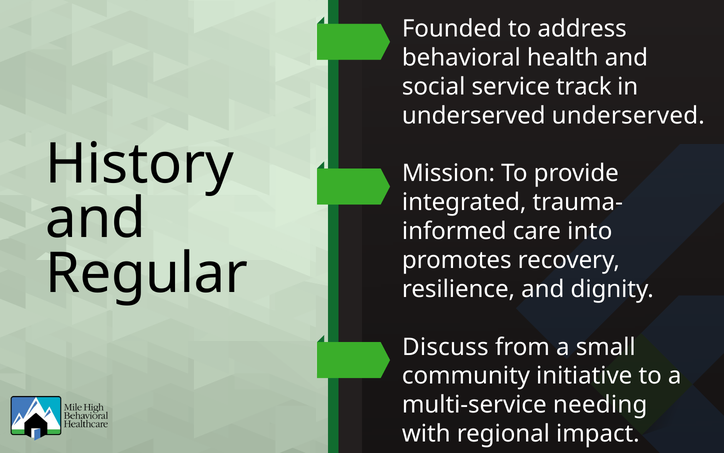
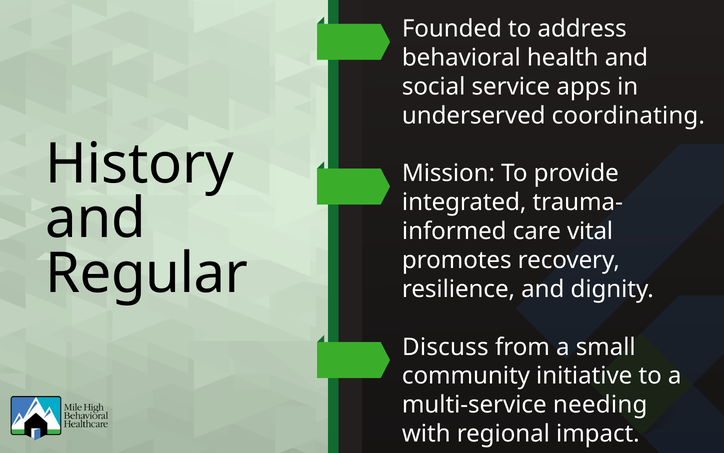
track: track -> apps (584, 87)
underserved underserved: underserved -> coordinating (628, 116)
into: into -> vital (590, 232)
